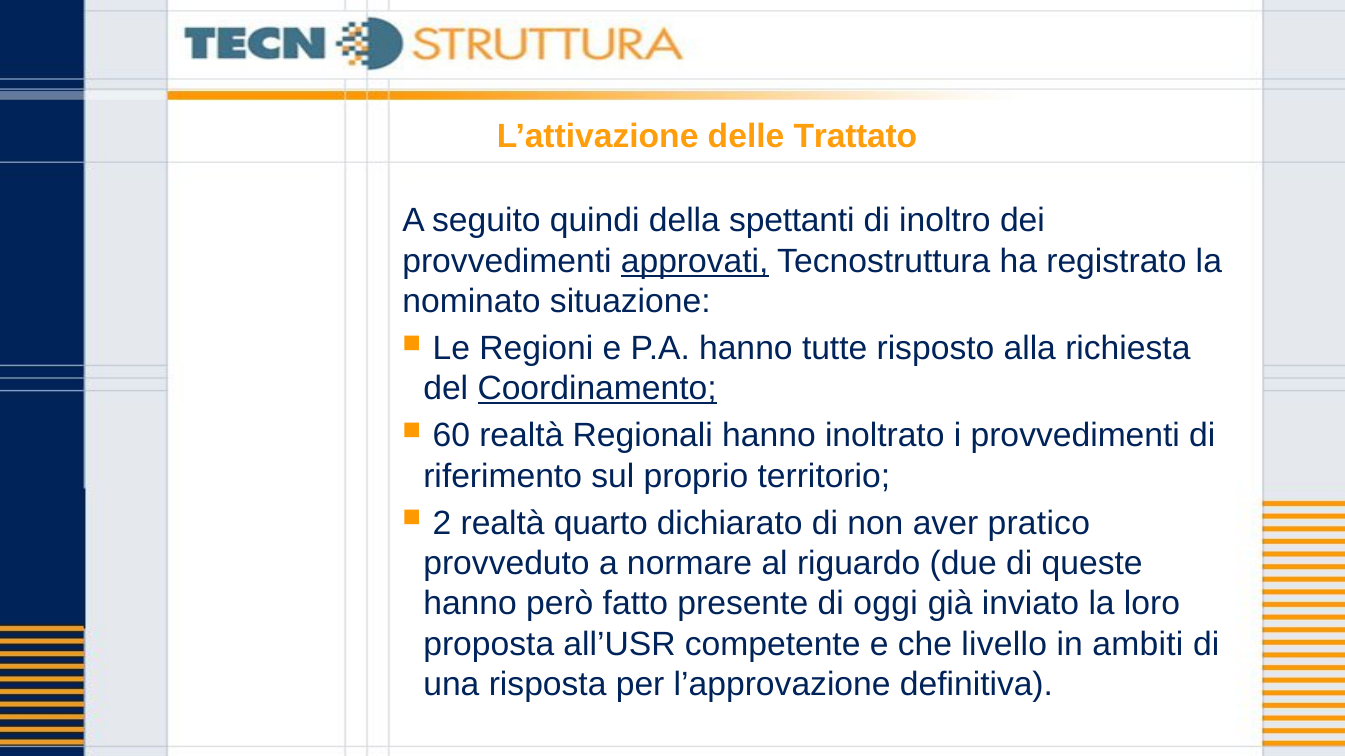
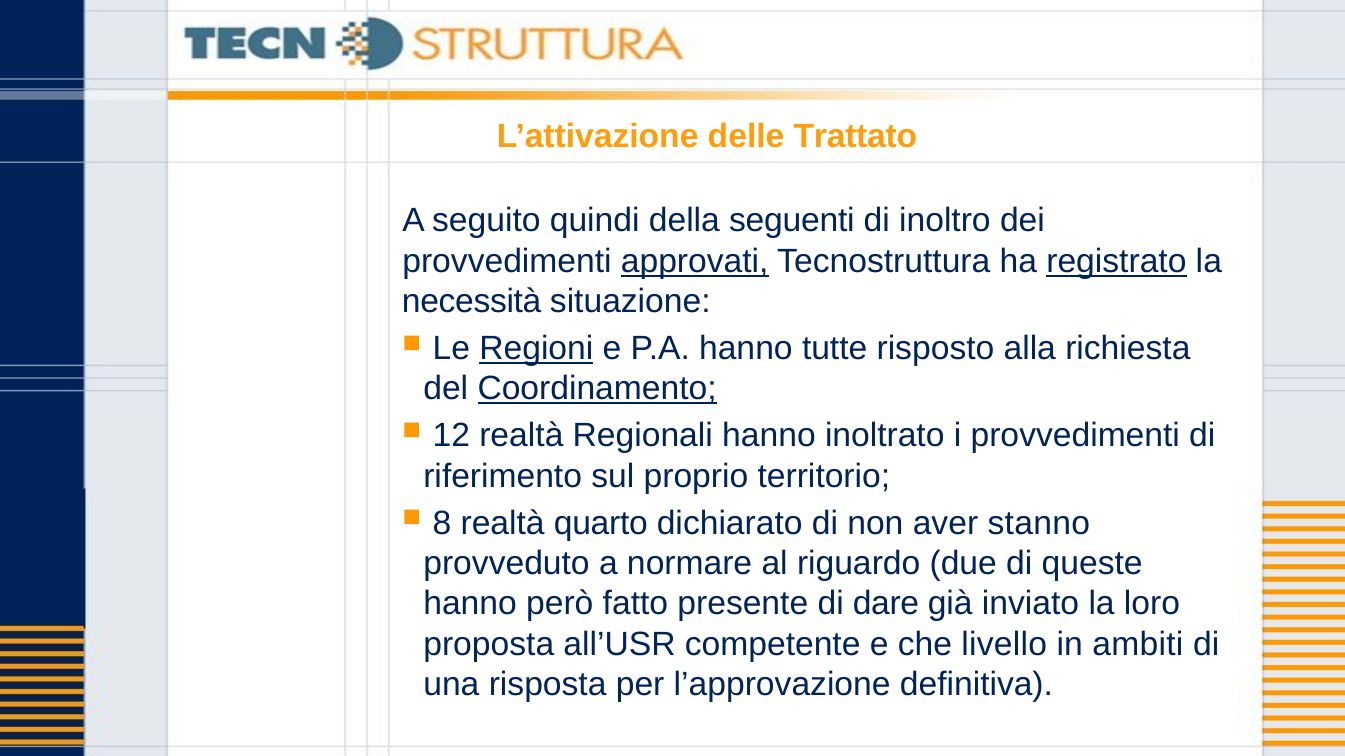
spettanti: spettanti -> seguenti (792, 221)
registrato underline: none -> present (1116, 261)
nominato: nominato -> necessità (472, 302)
Regioni underline: none -> present (536, 349)
60: 60 -> 12 (451, 436)
2: 2 -> 8 (442, 523)
pratico: pratico -> stanno (1039, 523)
oggi: oggi -> dare (886, 604)
